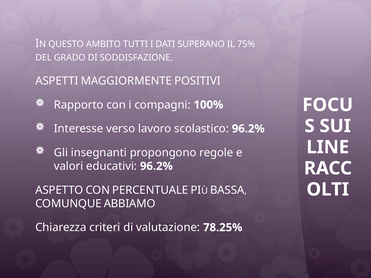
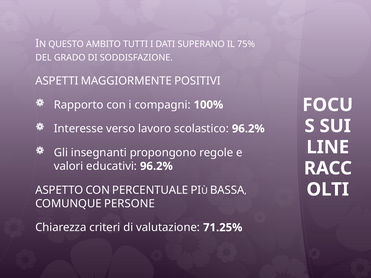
ABBIAMO: ABBIAMO -> PERSONE (130, 204)
78.25%: 78.25% -> 71.25% (223, 228)
